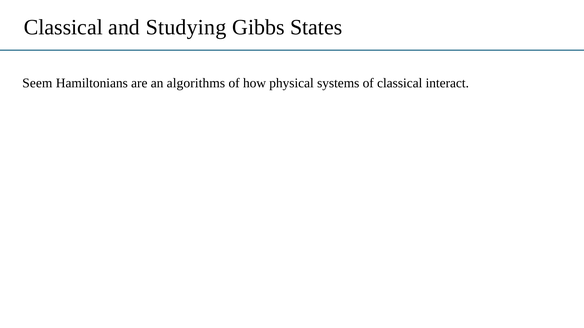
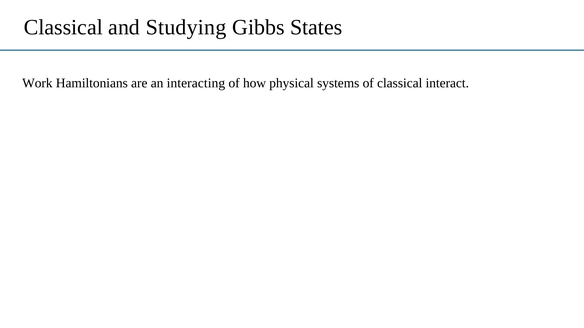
Seem: Seem -> Work (37, 83)
algorithms: algorithms -> interacting (196, 83)
